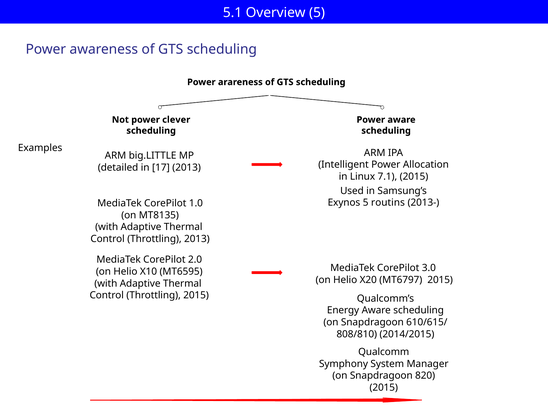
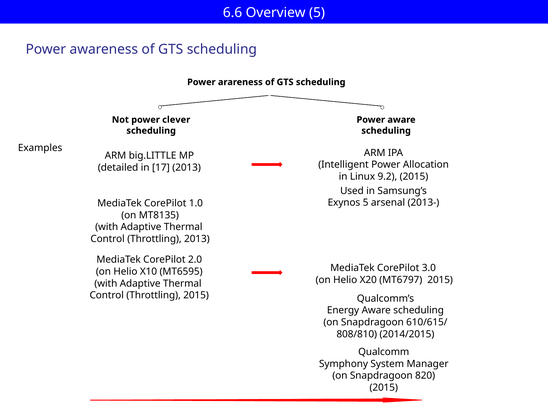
5.1: 5.1 -> 6.6 (233, 13)
7.1: 7.1 -> 9.2 (387, 177)
routins: routins -> arsenal (388, 203)
